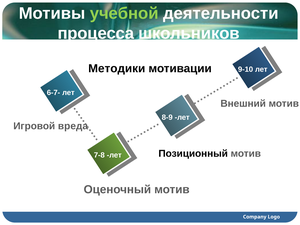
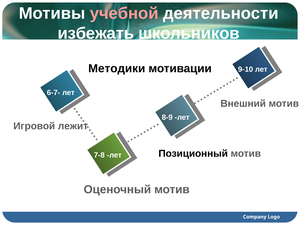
учебной colour: light green -> pink (124, 13)
процесса: процесса -> избежать (96, 33)
вреда: вреда -> лежит (73, 126)
